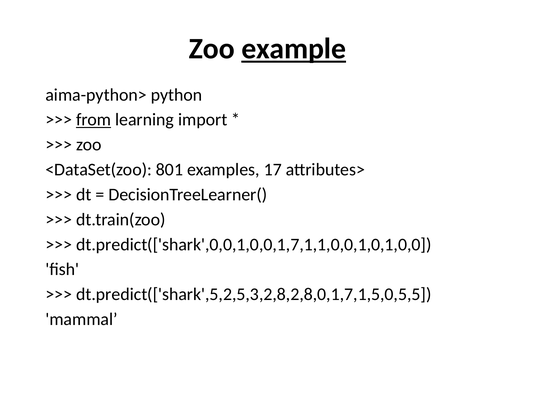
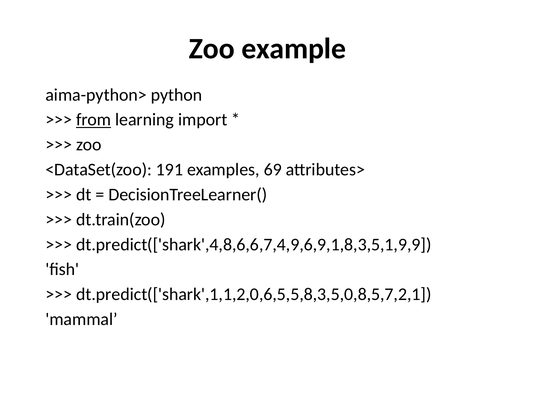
example underline: present -> none (294, 49)
801: 801 -> 191 (169, 170)
17: 17 -> 69 (273, 170)
dt.predict(['shark',0,0,1,0,0,1,7,1,1,0,0,1,0,1,0,0: dt.predict(['shark',0,0,1,0,0,1,7,1,1,0,0,1,0,1,0,0 -> dt.predict(['shark',4,8,6,6,7,4,9,6,9,1,8,3,5,1,9,9 (254, 245)
dt.predict(['shark',5,2,5,3,2,8,2,8,0,1,7,1,5,0,5,5: dt.predict(['shark',5,2,5,3,2,8,2,8,0,1,7,1,5,0,5,5 -> dt.predict(['shark',1,1,2,0,6,5,5,8,3,5,0,8,5,7,2,1 (254, 295)
